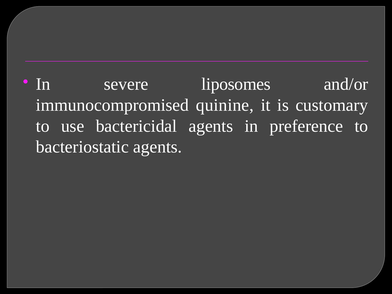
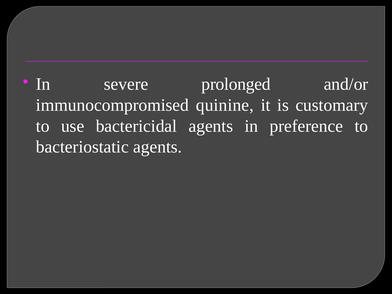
liposomes: liposomes -> prolonged (236, 84)
